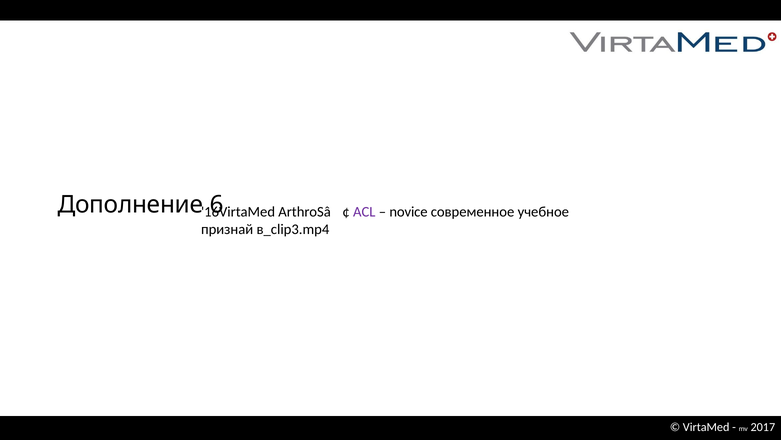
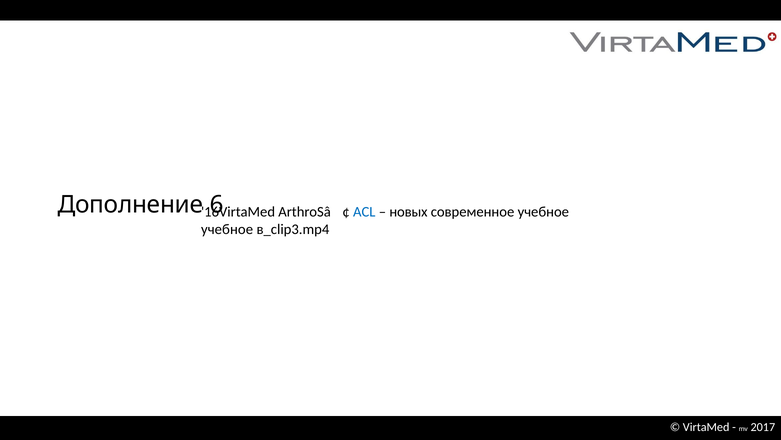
ACL colour: purple -> blue (364, 212)
novice: novice -> новых (408, 212)
признaй: признaй -> учебное (227, 229)
